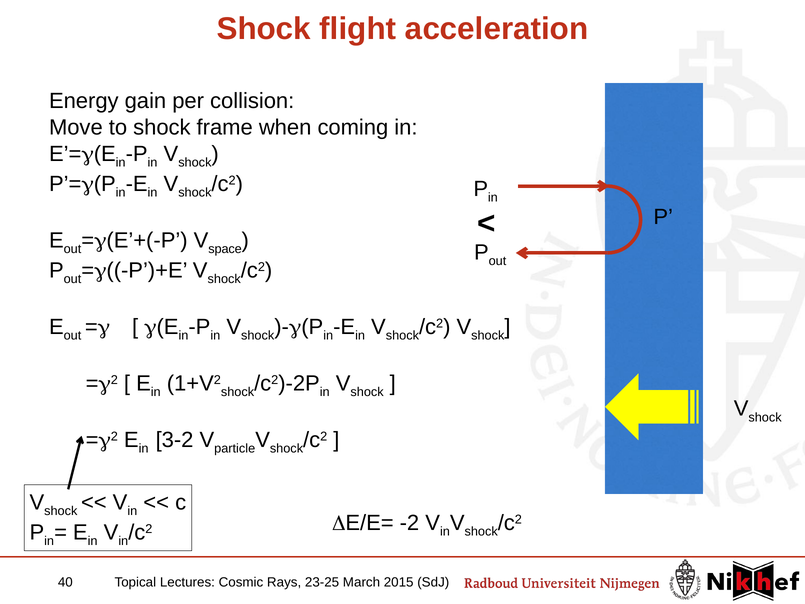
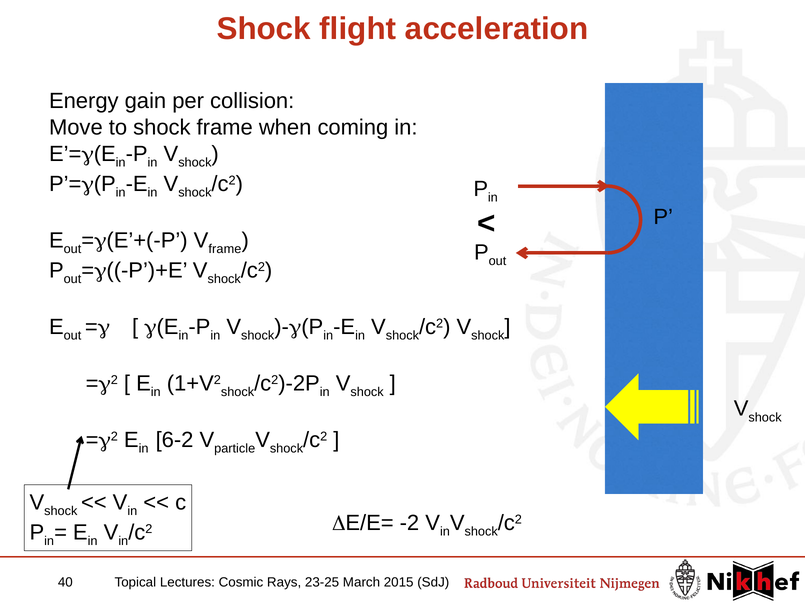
space: space -> frame (225, 249)
3-2: 3-2 -> 6-2 (175, 440)
